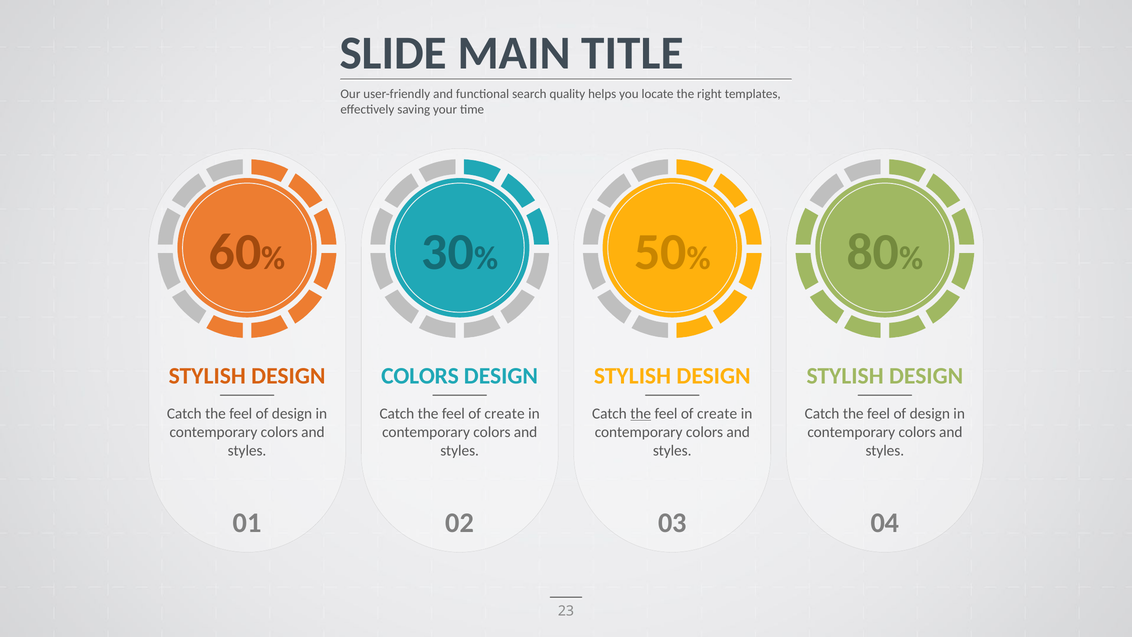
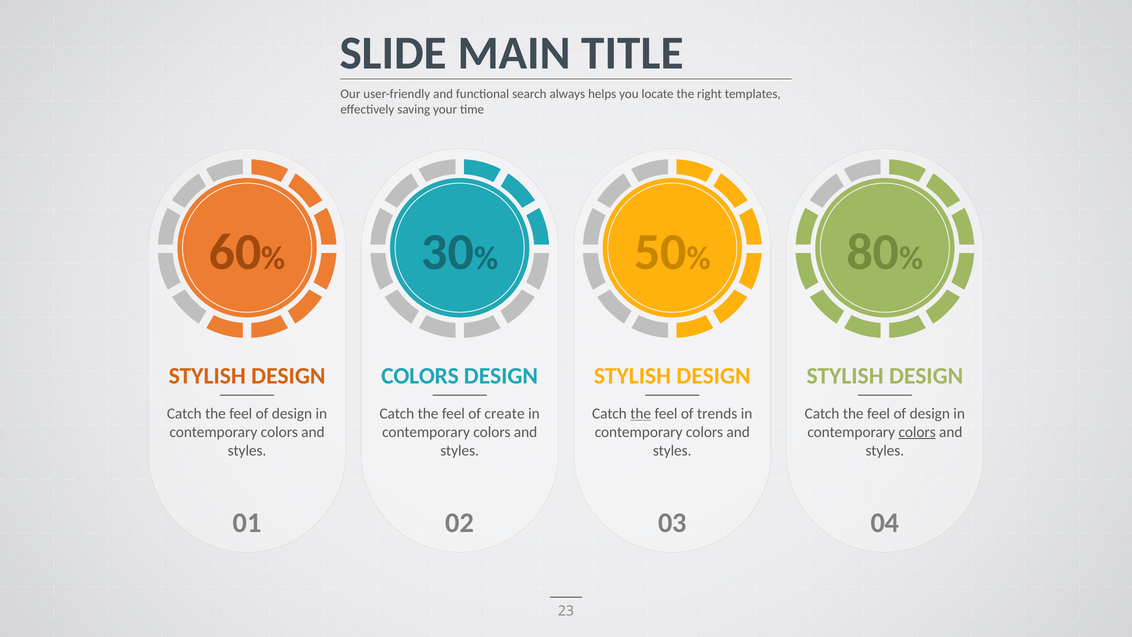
quality: quality -> always (567, 94)
create: create -> trends (717, 414)
colors underline: none -> present (917, 432)
